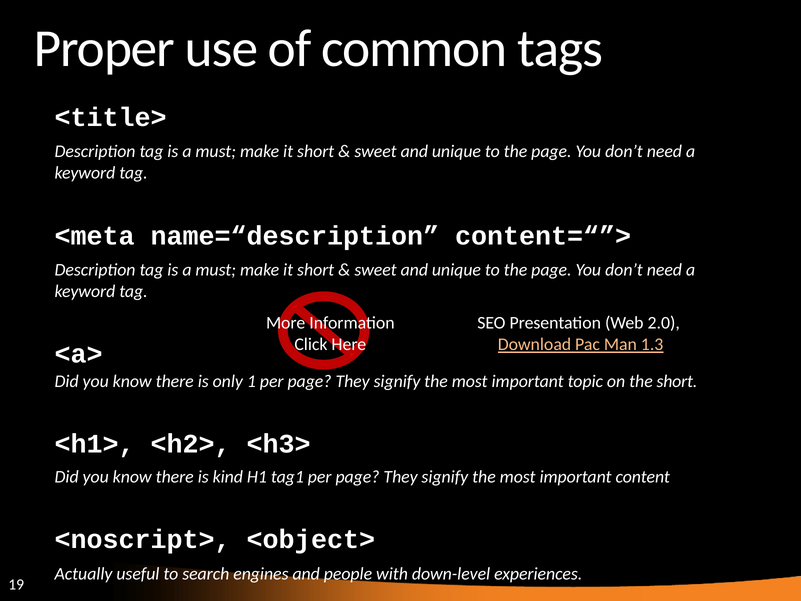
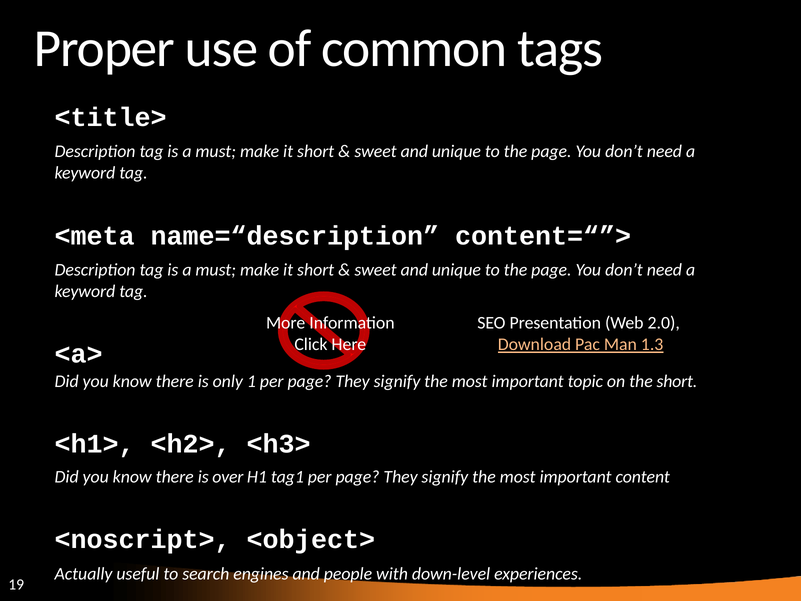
kind: kind -> over (228, 477)
